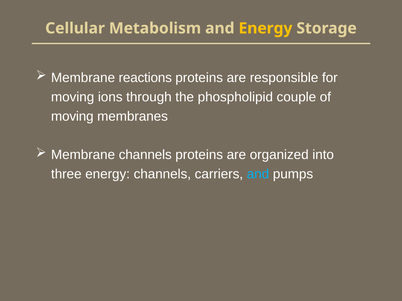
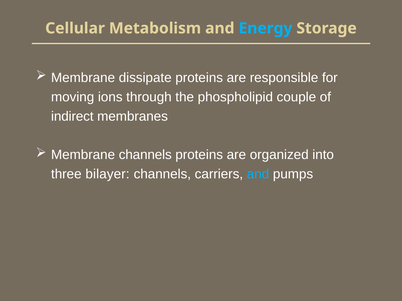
Energy colour: yellow -> light blue (265, 28)
reactions: reactions -> dissipate (145, 78)
moving: moving -> indirect (72, 116)
three energy: energy -> bilayer (108, 174)
